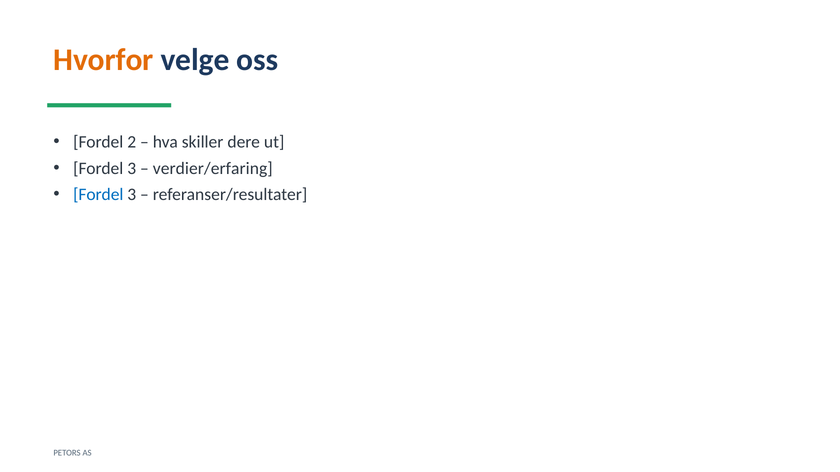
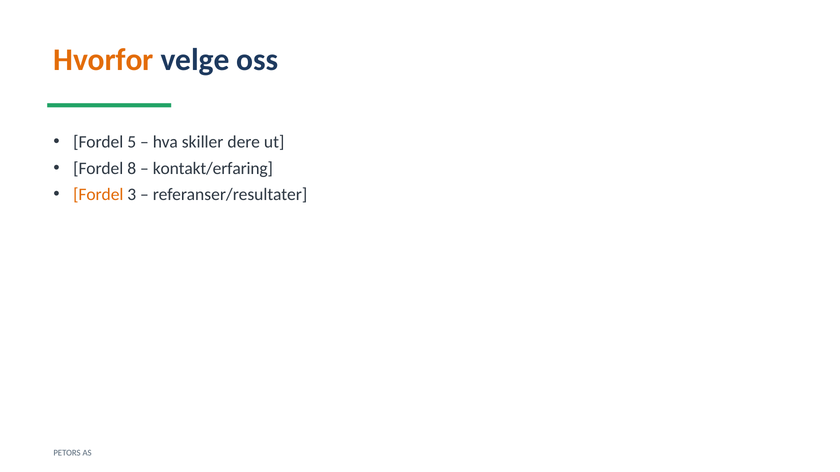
2: 2 -> 5 (132, 142)
3: 3 -> 8 (132, 169)
verdier/erfaring: verdier/erfaring -> kontakt/erfaring (213, 169)
Fordel colour: blue -> orange (98, 195)
